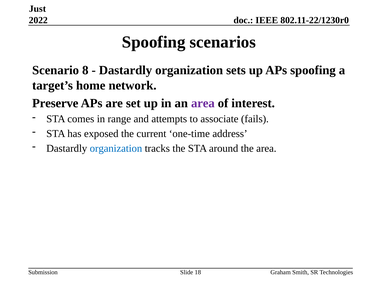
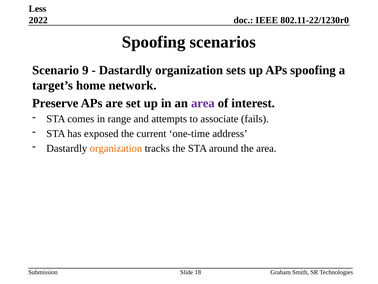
Just: Just -> Less (38, 9)
8: 8 -> 9 (85, 70)
organization colour: blue -> orange (116, 148)
